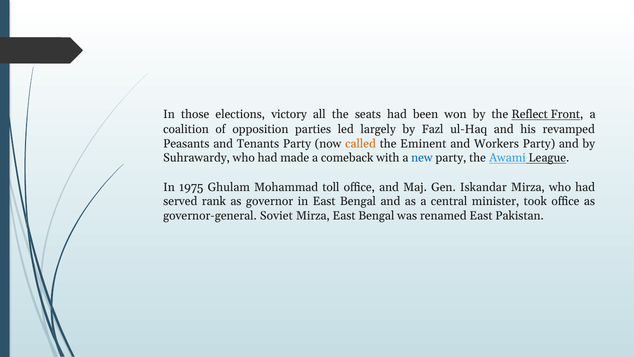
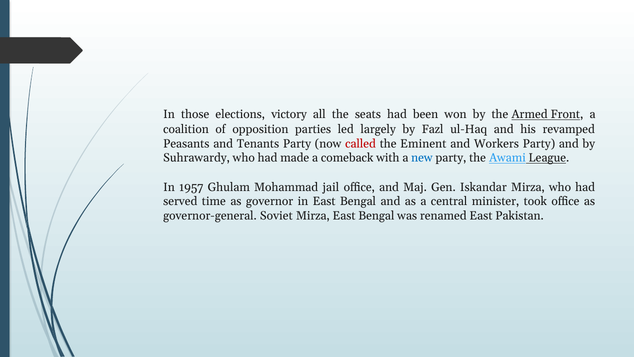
Reflect: Reflect -> Armed (530, 114)
called colour: orange -> red (361, 143)
1975: 1975 -> 1957 (191, 187)
toll: toll -> jail (331, 187)
rank: rank -> time (214, 201)
